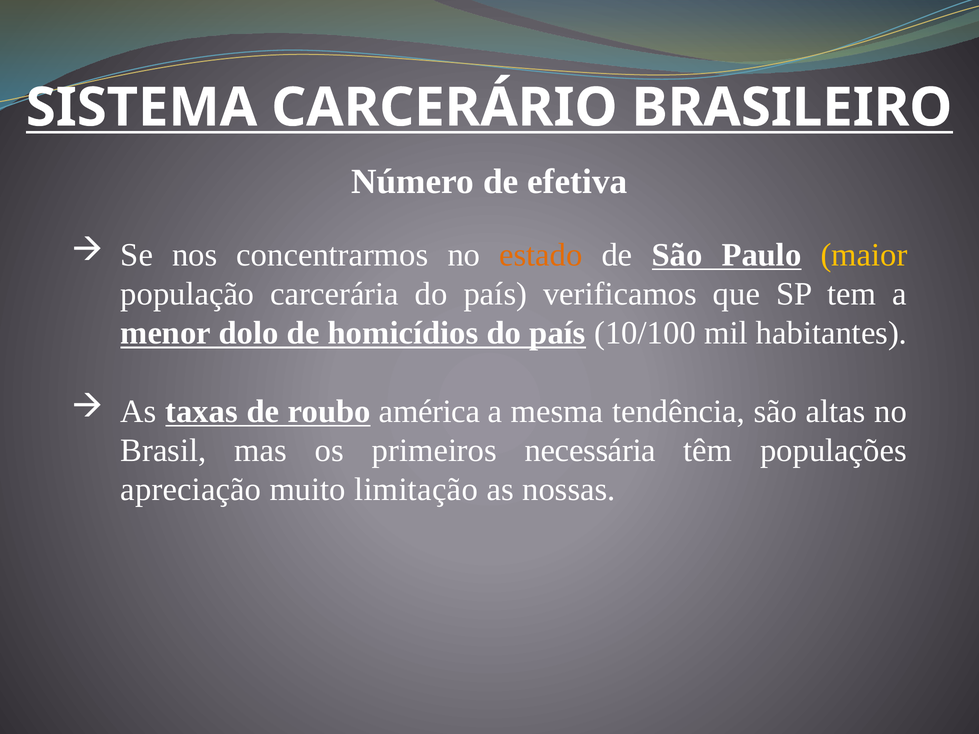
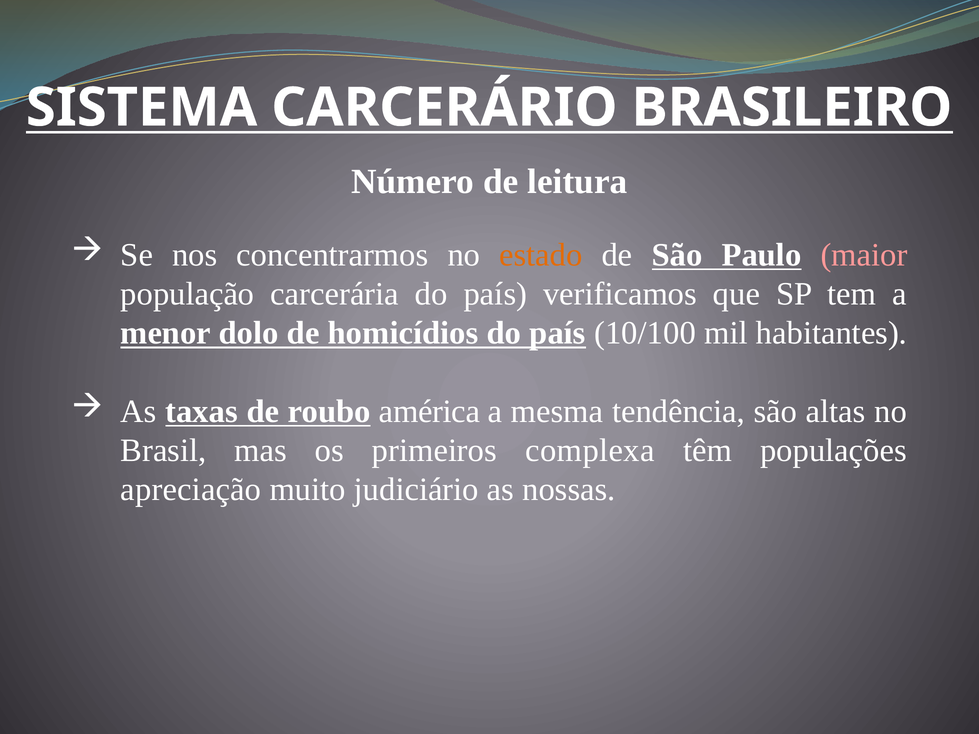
efetiva: efetiva -> leitura (577, 182)
maior colour: yellow -> pink (864, 255)
necessária: necessária -> complexa (590, 451)
limitação: limitação -> judiciário (416, 490)
